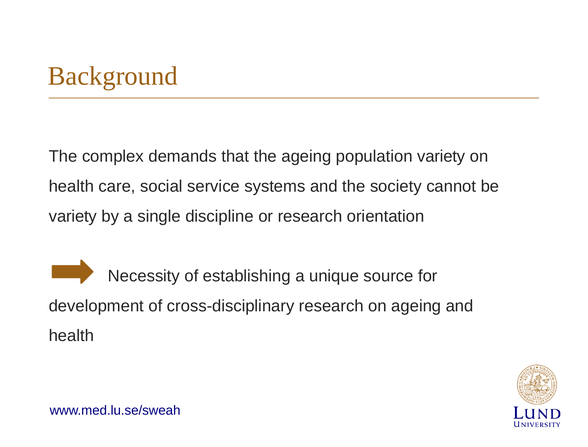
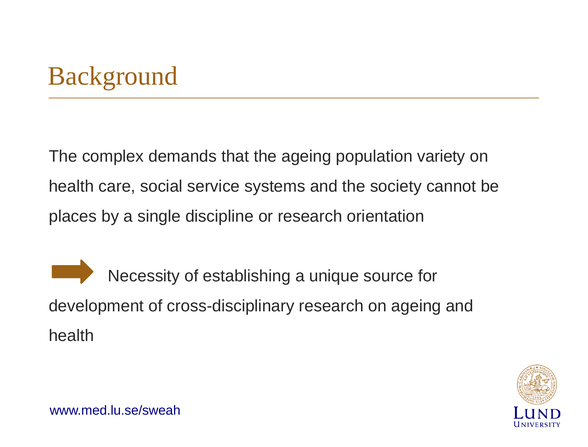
variety: variety -> places (73, 216)
